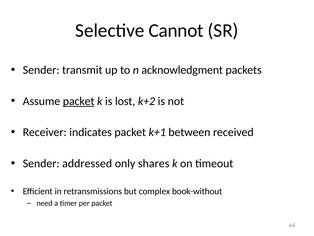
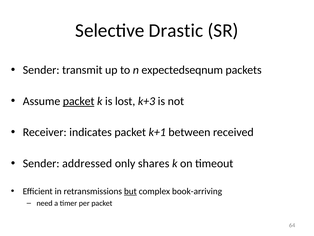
Cannot: Cannot -> Drastic (176, 30)
acknowledgment: acknowledgment -> expectedseqnum (182, 70)
k+2: k+2 -> k+3 (147, 101)
but underline: none -> present (130, 191)
book-without: book-without -> book-arriving (197, 191)
